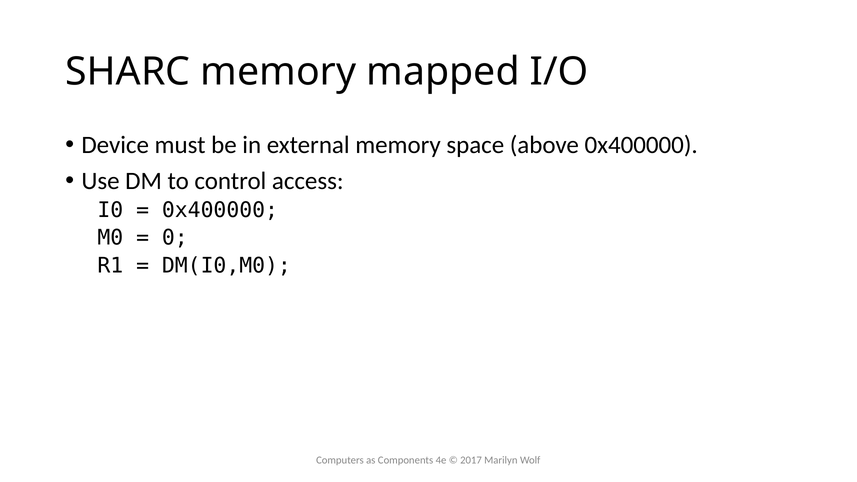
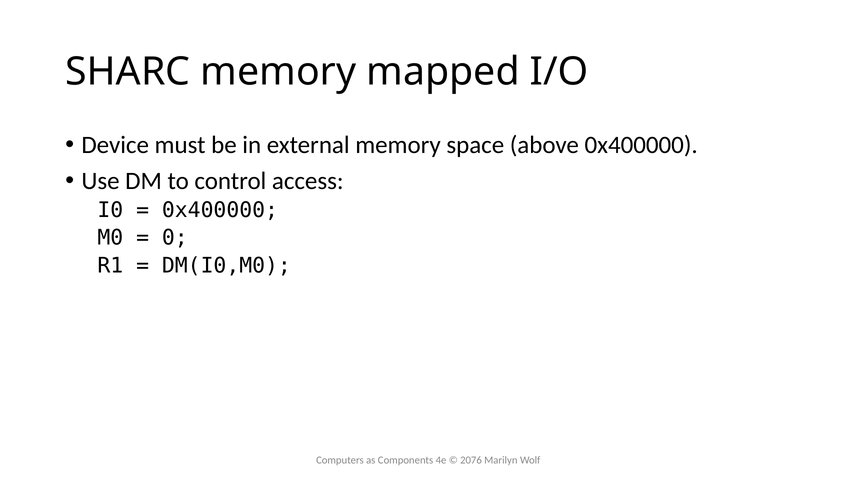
2017: 2017 -> 2076 (471, 460)
